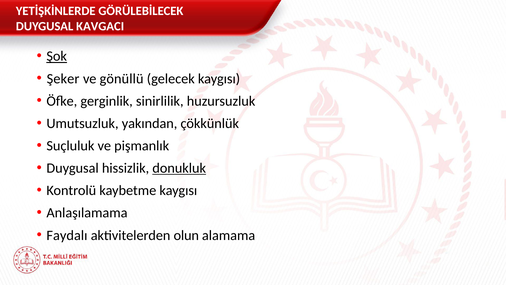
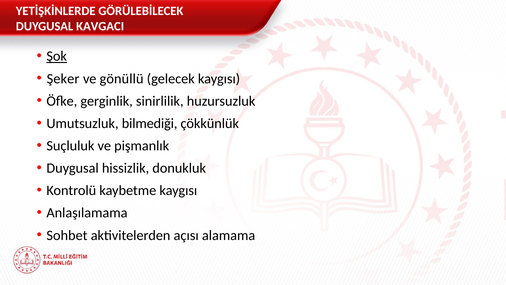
yakından: yakından -> bilmediği (150, 123)
donukluk underline: present -> none (179, 168)
Faydalı: Faydalı -> Sohbet (67, 235)
olun: olun -> açısı (186, 235)
